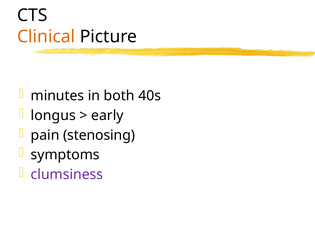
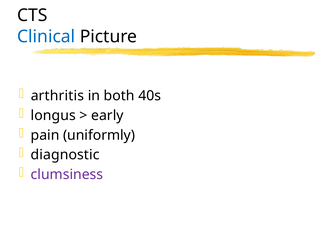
Clinical colour: orange -> blue (46, 36)
minutes: minutes -> arthritis (57, 96)
stenosing: stenosing -> uniformly (99, 135)
symptoms: symptoms -> diagnostic (65, 154)
